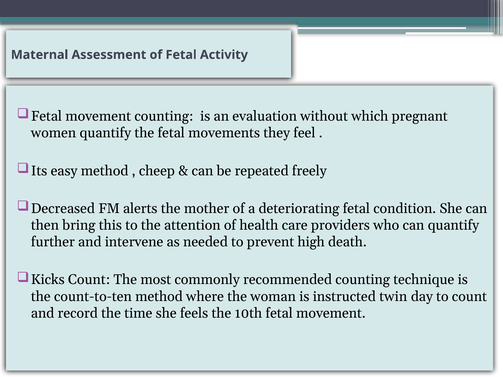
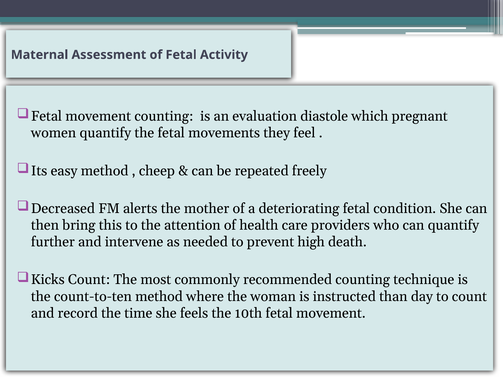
without: without -> diastole (324, 116)
twin: twin -> than (393, 297)
